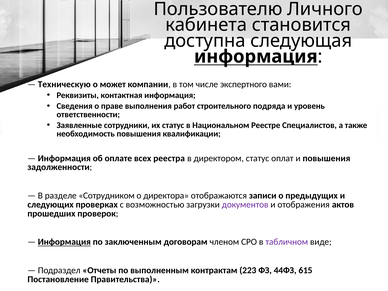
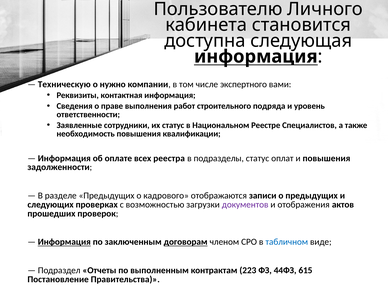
может: может -> нужно (113, 84)
директором: директором -> подразделы (219, 158)
разделе Сотрудником: Сотрудником -> Предыдущих (107, 196)
директора: директора -> кадрового (166, 196)
договорам underline: none -> present (186, 242)
табличном colour: purple -> blue (287, 242)
